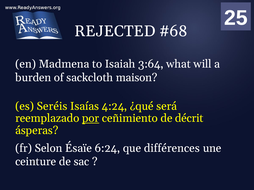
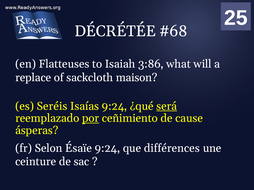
REJECTED: REJECTED -> DÉCRÉTÉE (115, 31)
Madmena: Madmena -> Flatteuses (64, 64)
3:64: 3:64 -> 3:86 (151, 64)
burden: burden -> replace (33, 78)
Isaías 4:24: 4:24 -> 9:24 (114, 106)
será underline: none -> present (167, 106)
décrit: décrit -> cause (189, 119)
Ésaïe 6:24: 6:24 -> 9:24 (107, 149)
